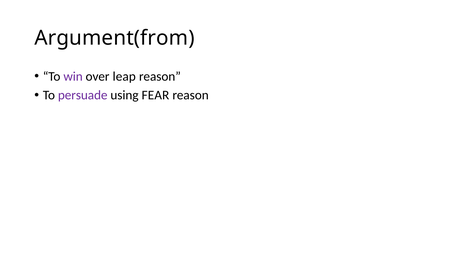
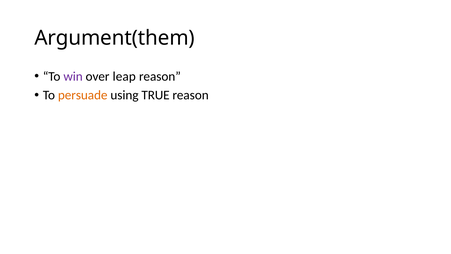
Argument(from: Argument(from -> Argument(them (115, 38)
persuade colour: purple -> orange (83, 95)
FEAR: FEAR -> TRUE (156, 95)
